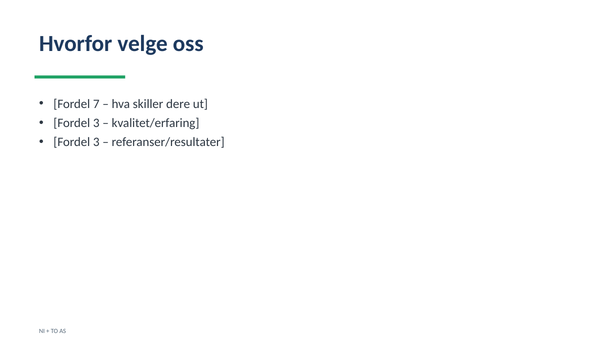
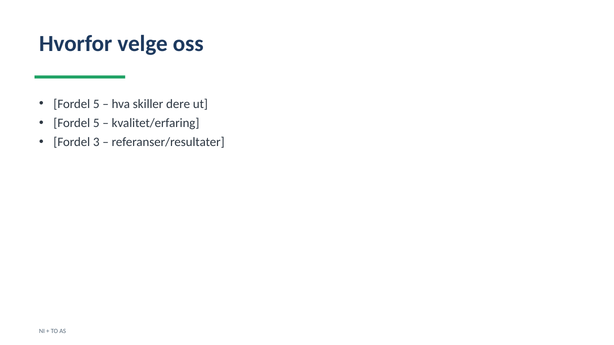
7: 7 -> 5 (96, 104)
3: 3 -> 5 (96, 123)
